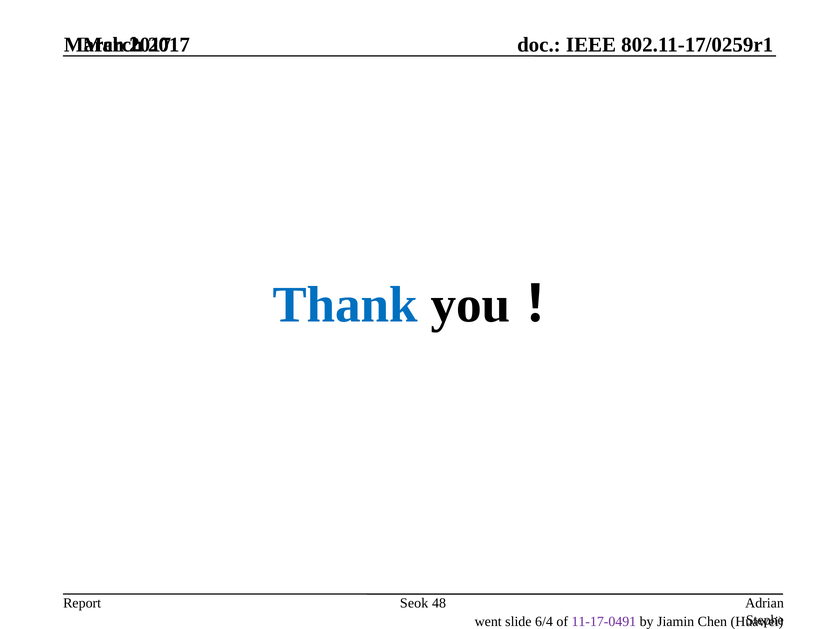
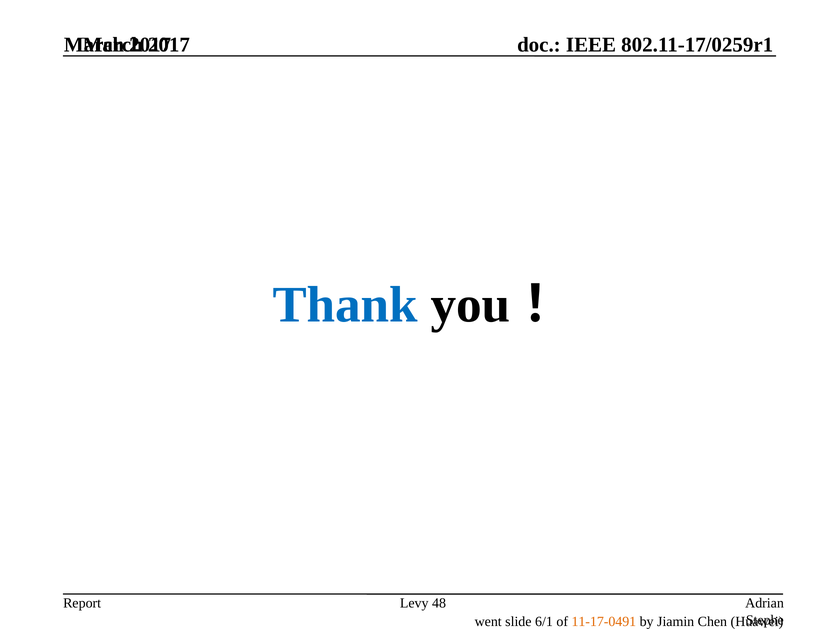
Seok: Seok -> Levy (414, 603)
6/4: 6/4 -> 6/1 (544, 622)
11-17-0491 colour: purple -> orange (604, 622)
